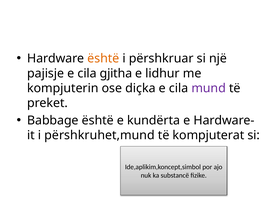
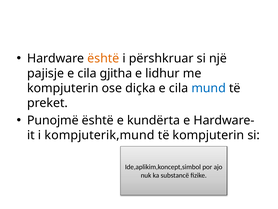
mund colour: purple -> blue (209, 88)
Babbage: Babbage -> Punojmë (53, 120)
përshkruhet,mund: përshkruhet,mund -> kompjuterik,mund (99, 135)
të kompjuterat: kompjuterat -> kompjuterin (208, 135)
